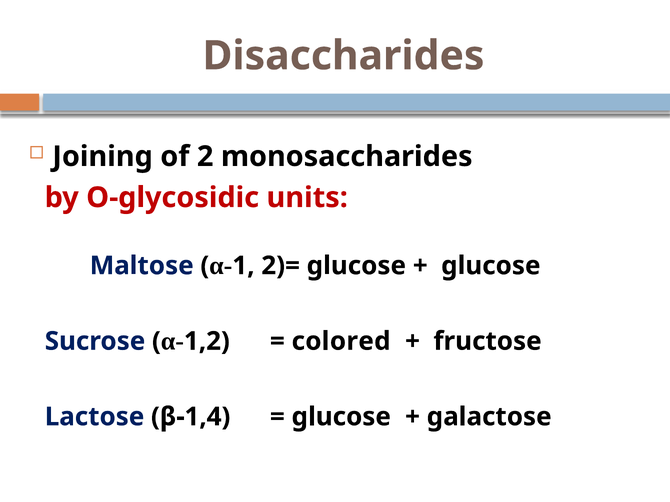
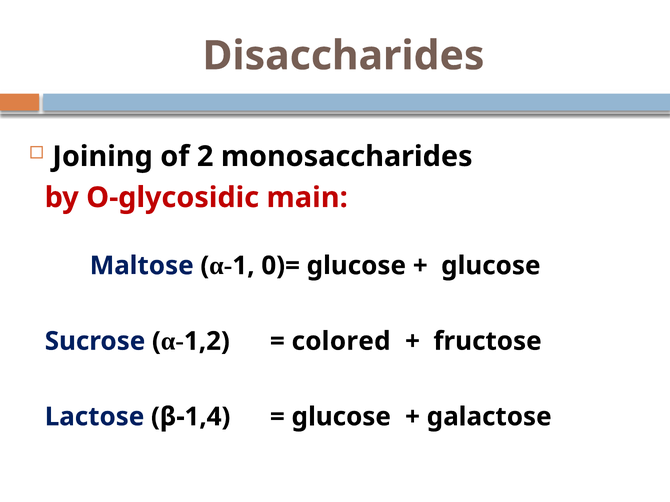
units: units -> main (307, 198)
2)=: 2)= -> 0)= (281, 266)
